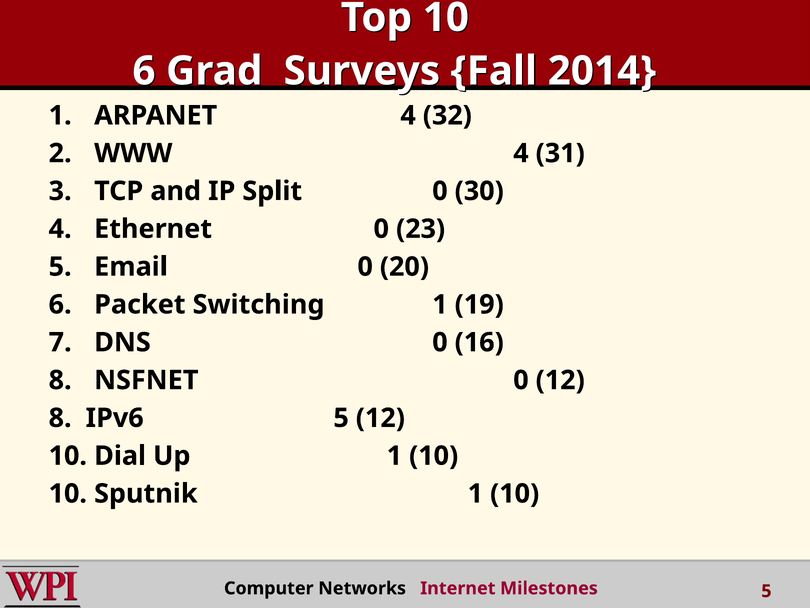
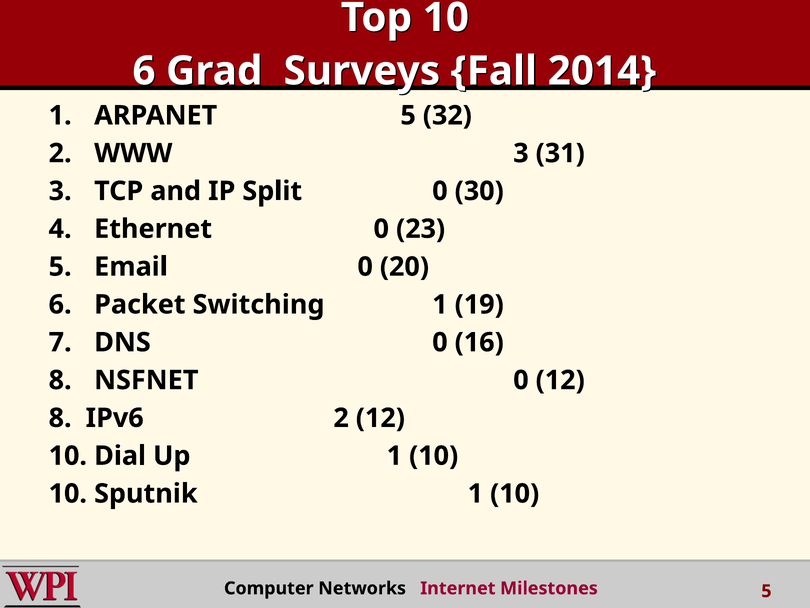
ARPANET 4: 4 -> 5 (408, 115)
WWW 4: 4 -> 3 (521, 153)
IPv6 5: 5 -> 2 (341, 418)
